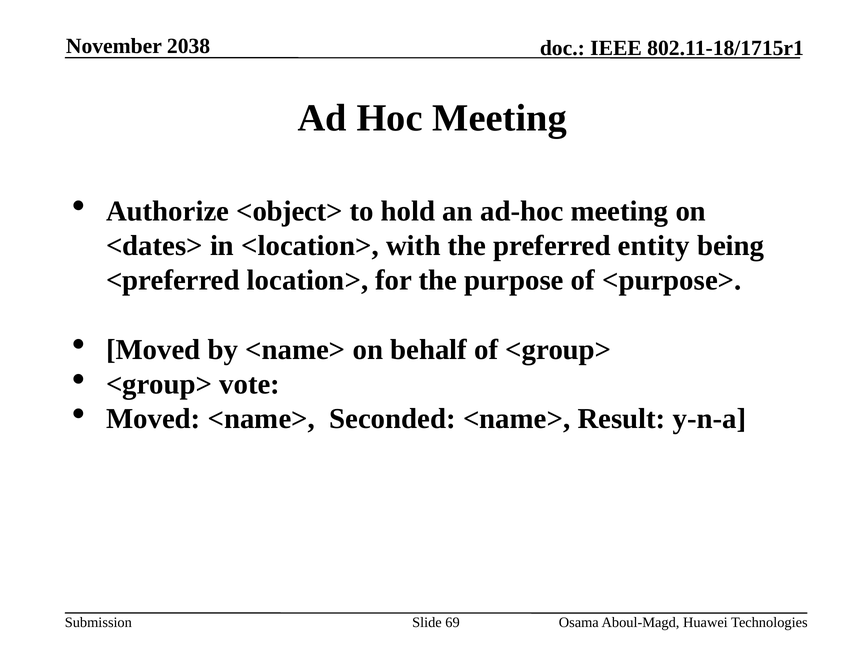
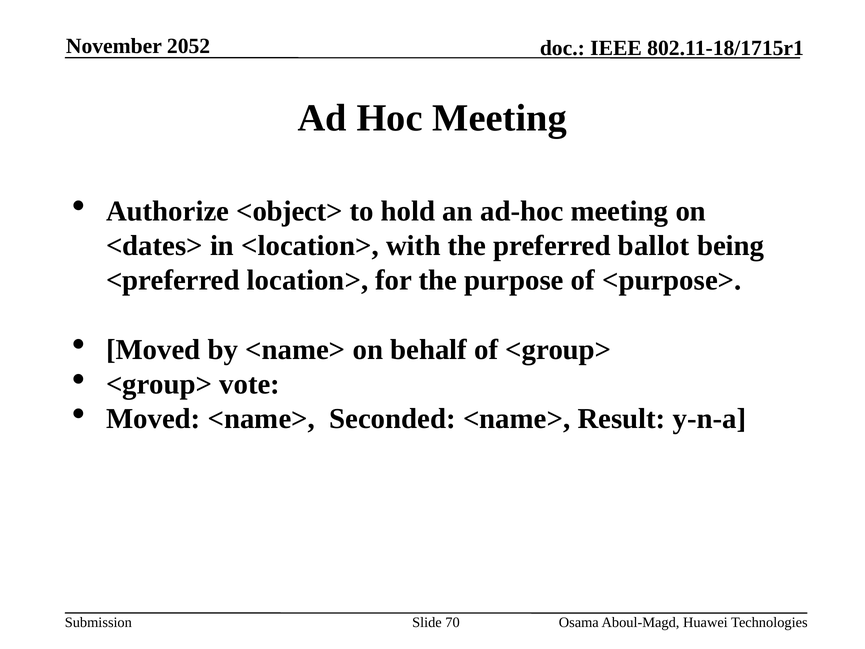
2038: 2038 -> 2052 (189, 46)
entity: entity -> ballot (654, 246)
69: 69 -> 70 (453, 622)
